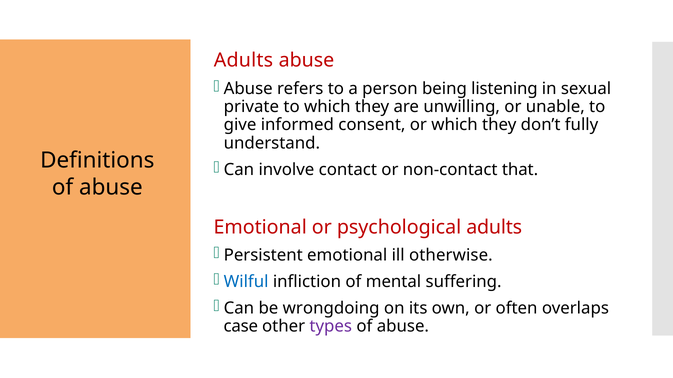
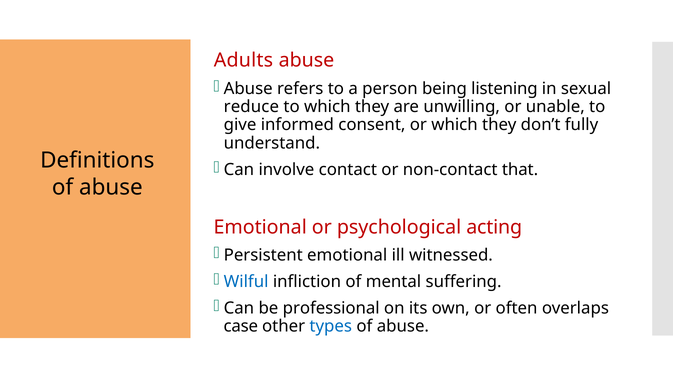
private: private -> reduce (251, 107)
psychological adults: adults -> acting (494, 227)
otherwise: otherwise -> witnessed (451, 256)
wrongdoing: wrongdoing -> professional (331, 309)
types colour: purple -> blue (331, 327)
